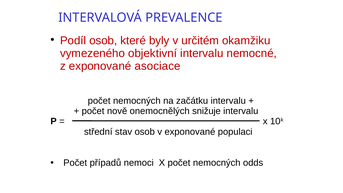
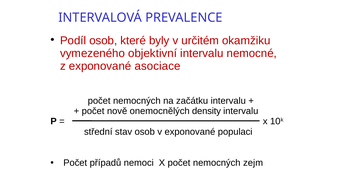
snižuje: snižuje -> density (206, 111)
odds: odds -> zejm (253, 163)
